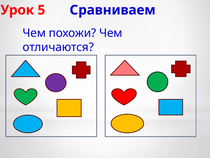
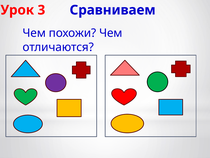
5: 5 -> 3 (41, 10)
